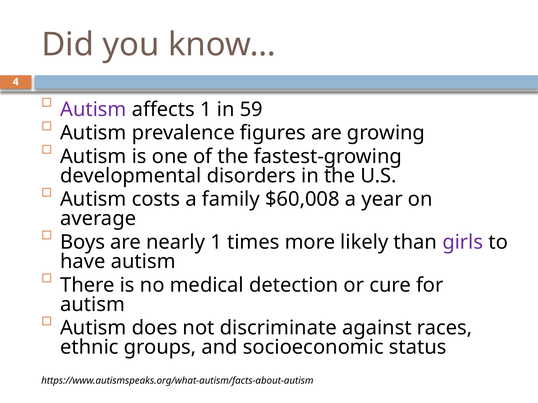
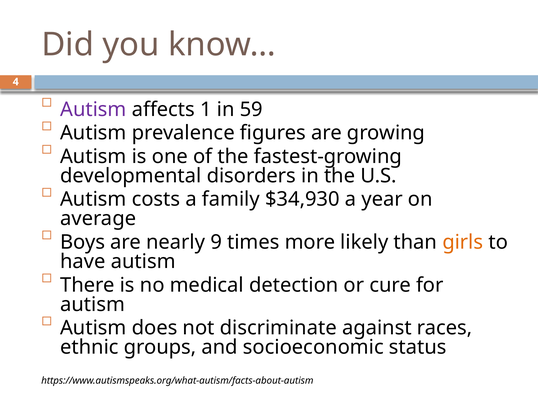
$60,008: $60,008 -> $34,930 (302, 200)
nearly 1: 1 -> 9 (216, 242)
girls colour: purple -> orange (463, 242)
